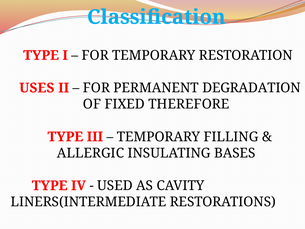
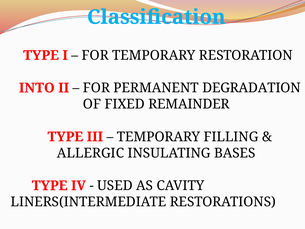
USES: USES -> INTO (37, 88)
THEREFORE: THEREFORE -> REMAINDER (189, 104)
